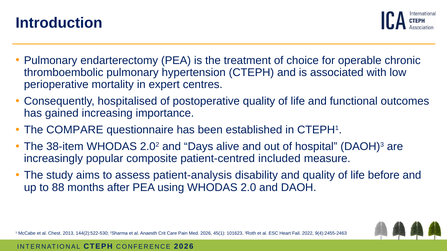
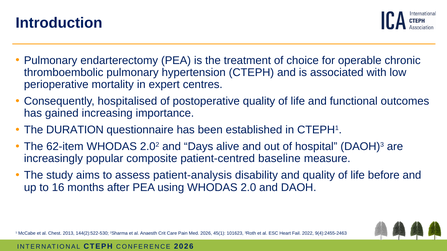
COMPARE: COMPARE -> DURATION (75, 130)
38-item: 38-item -> 62-item (65, 147)
included: included -> baseline (279, 159)
88: 88 -> 16 (58, 188)
